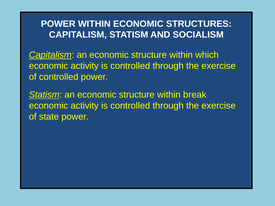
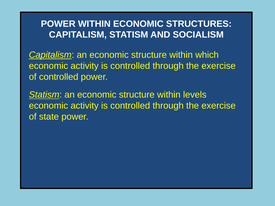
break: break -> levels (195, 95)
